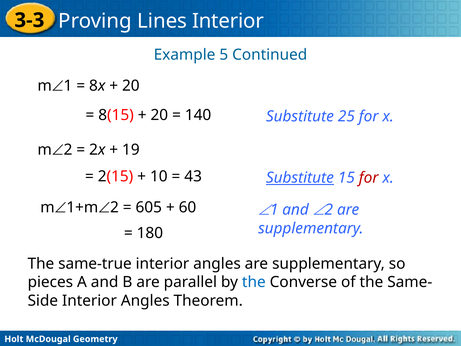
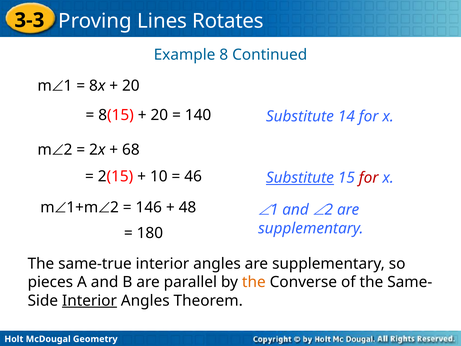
Interior: Interior -> Rotates (228, 21)
5: 5 -> 8 (224, 55)
25: 25 -> 14 (346, 116)
19: 19 -> 68 (131, 150)
43: 43 -> 46 (193, 176)
605: 605 -> 146 (149, 207)
60: 60 -> 48 (187, 207)
the colour: blue -> orange (254, 282)
Interior underline: none -> present (89, 300)
